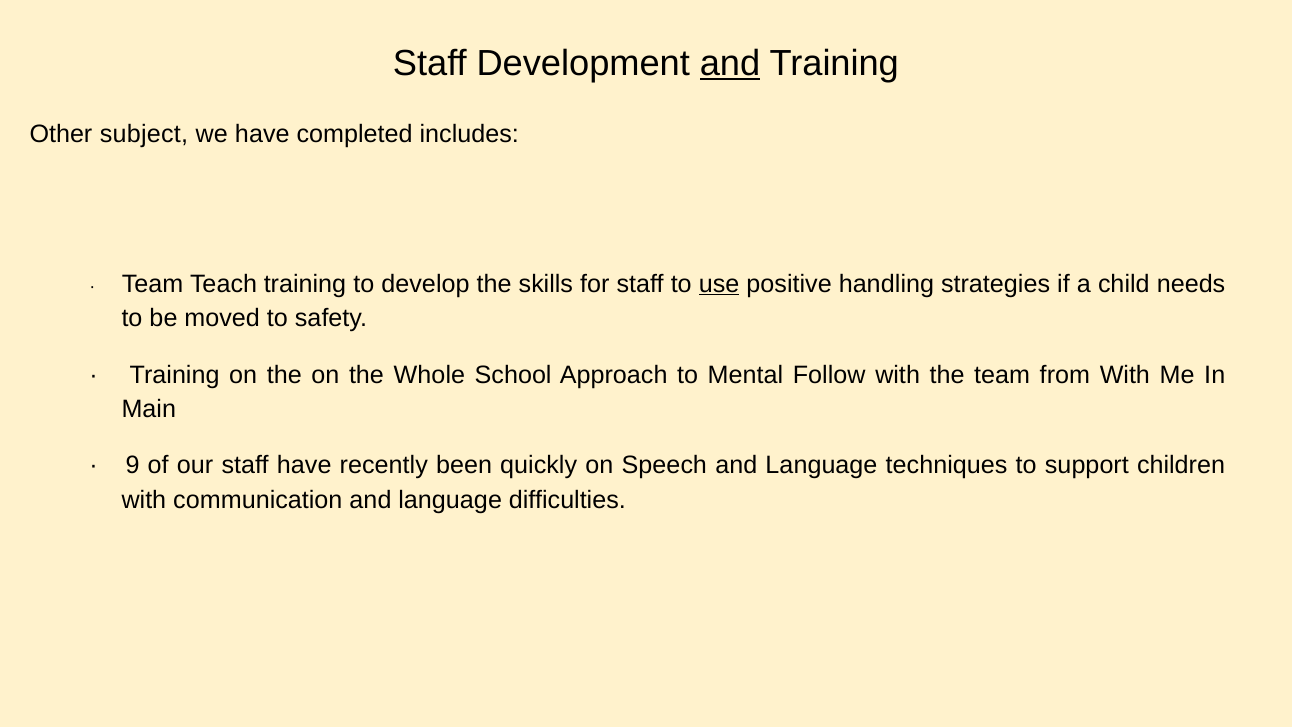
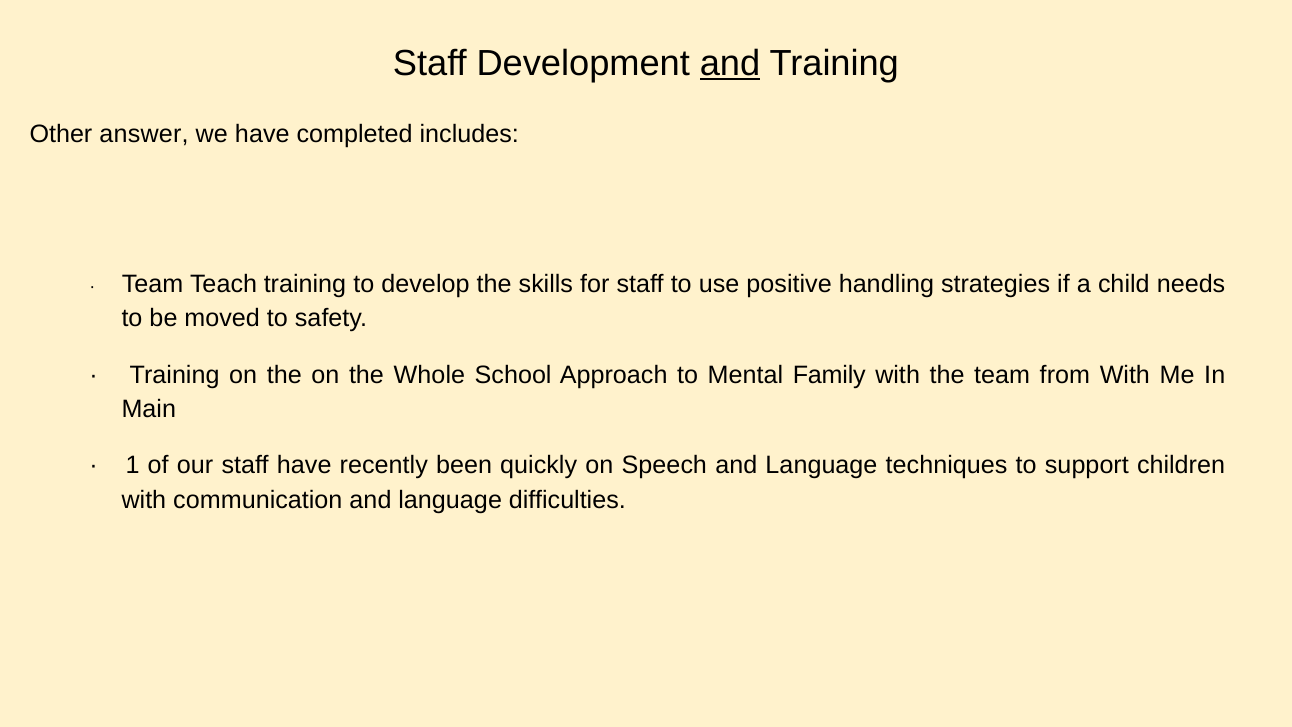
subject: subject -> answer (144, 134)
use underline: present -> none (719, 284)
Follow: Follow -> Family (829, 375)
9: 9 -> 1 (133, 465)
